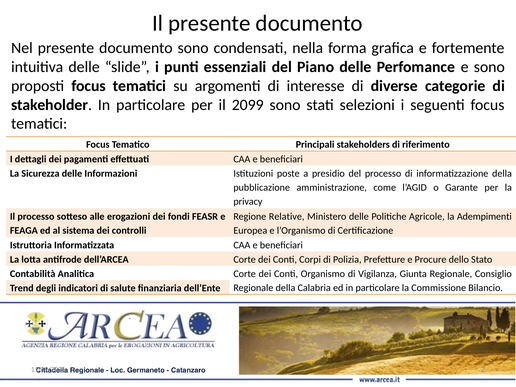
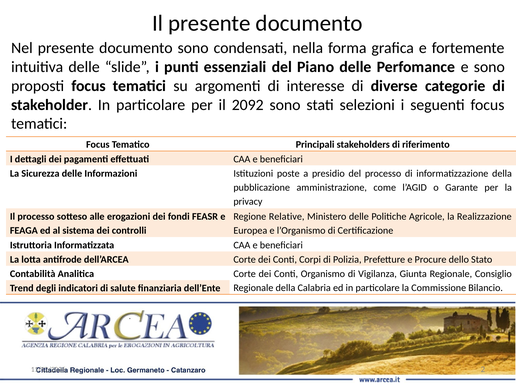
2099: 2099 -> 2092 (248, 105)
Adempimenti: Adempimenti -> Realizzazione (484, 216)
